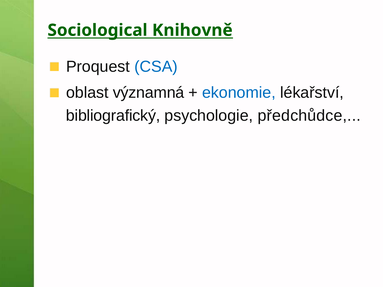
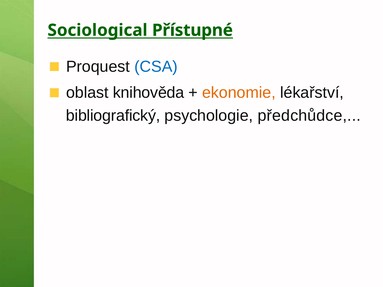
Knihovně: Knihovně -> Přístupné (192, 30)
významná: významná -> knihověda (149, 93)
ekonomie colour: blue -> orange (239, 93)
